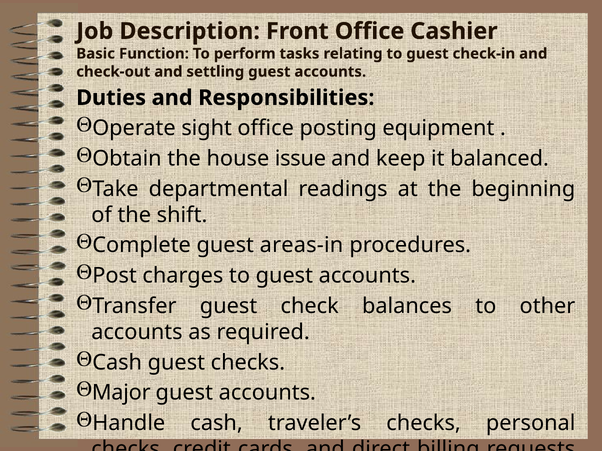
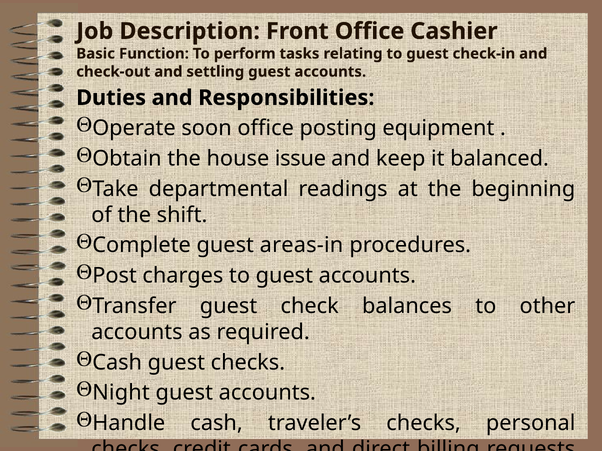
sight: sight -> soon (207, 128)
Major: Major -> Night (121, 393)
